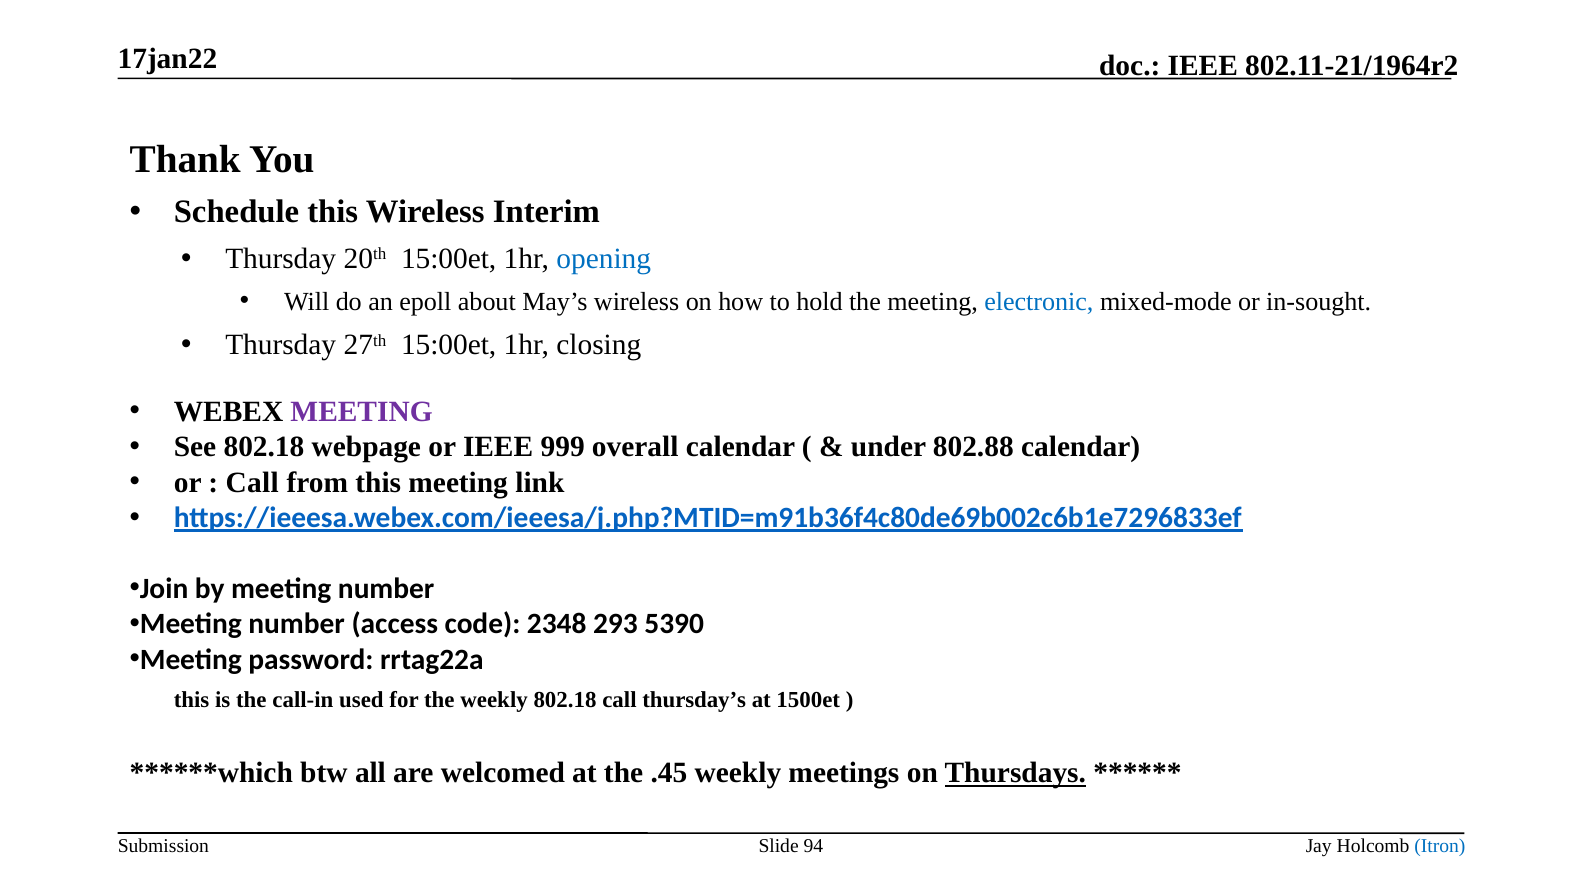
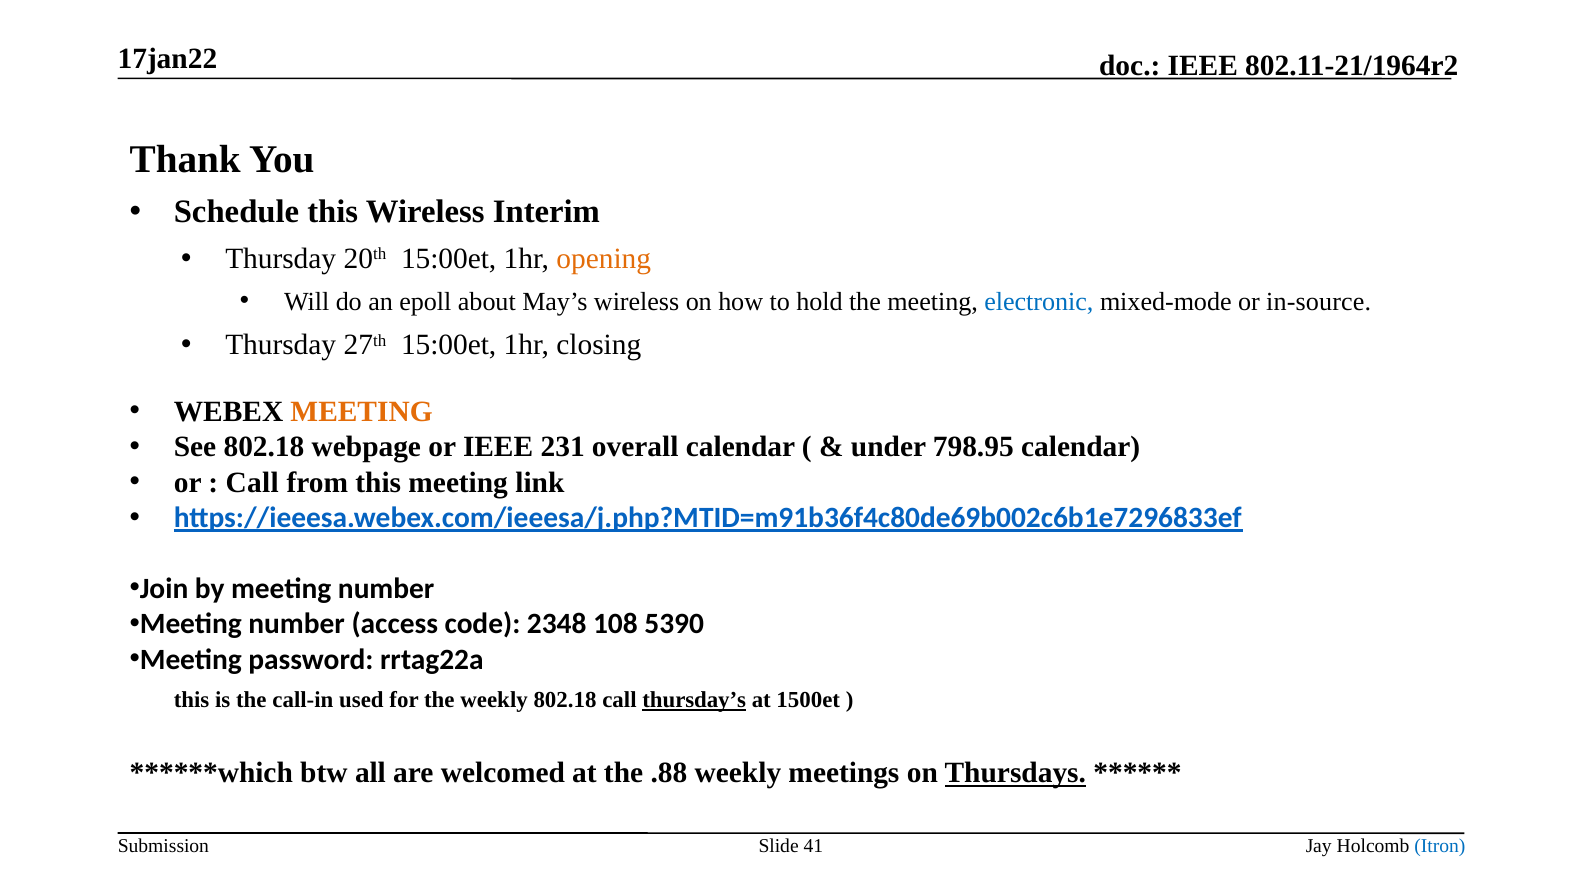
opening colour: blue -> orange (604, 259)
in-sought: in-sought -> in-source (1319, 302)
MEETING colour: purple -> orange (362, 412)
999: 999 -> 231 (563, 447)
802.88: 802.88 -> 798.95 (973, 447)
293: 293 -> 108 (615, 624)
thursday’s underline: none -> present (694, 701)
.45: .45 -> .88 (669, 774)
94: 94 -> 41 (813, 846)
